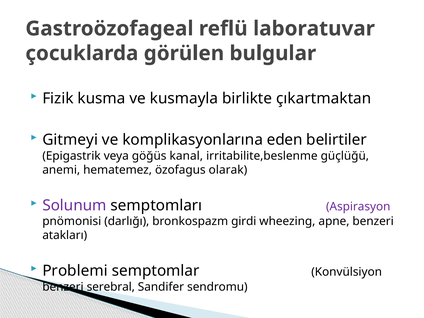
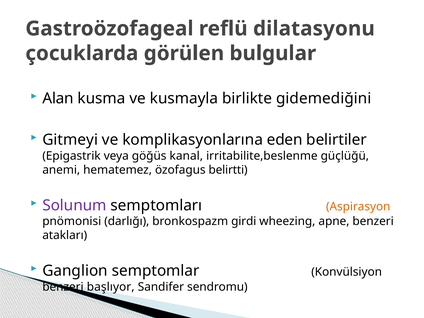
laboratuvar: laboratuvar -> dilatasyonu (314, 29)
Fizik: Fizik -> Alan (58, 98)
çıkartmaktan: çıkartmaktan -> gidemediğini (324, 98)
olarak: olarak -> belirtti (228, 170)
Aspirasyon colour: purple -> orange (358, 206)
Problemi: Problemi -> Ganglion (75, 271)
serebral: serebral -> başlıyor (111, 287)
